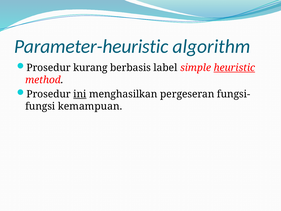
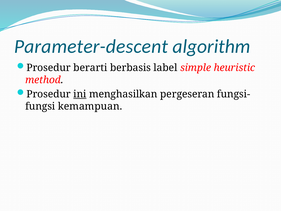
Parameter-heuristic: Parameter-heuristic -> Parameter-descent (91, 46)
kurang: kurang -> berarti (90, 68)
heuristic underline: present -> none (234, 68)
